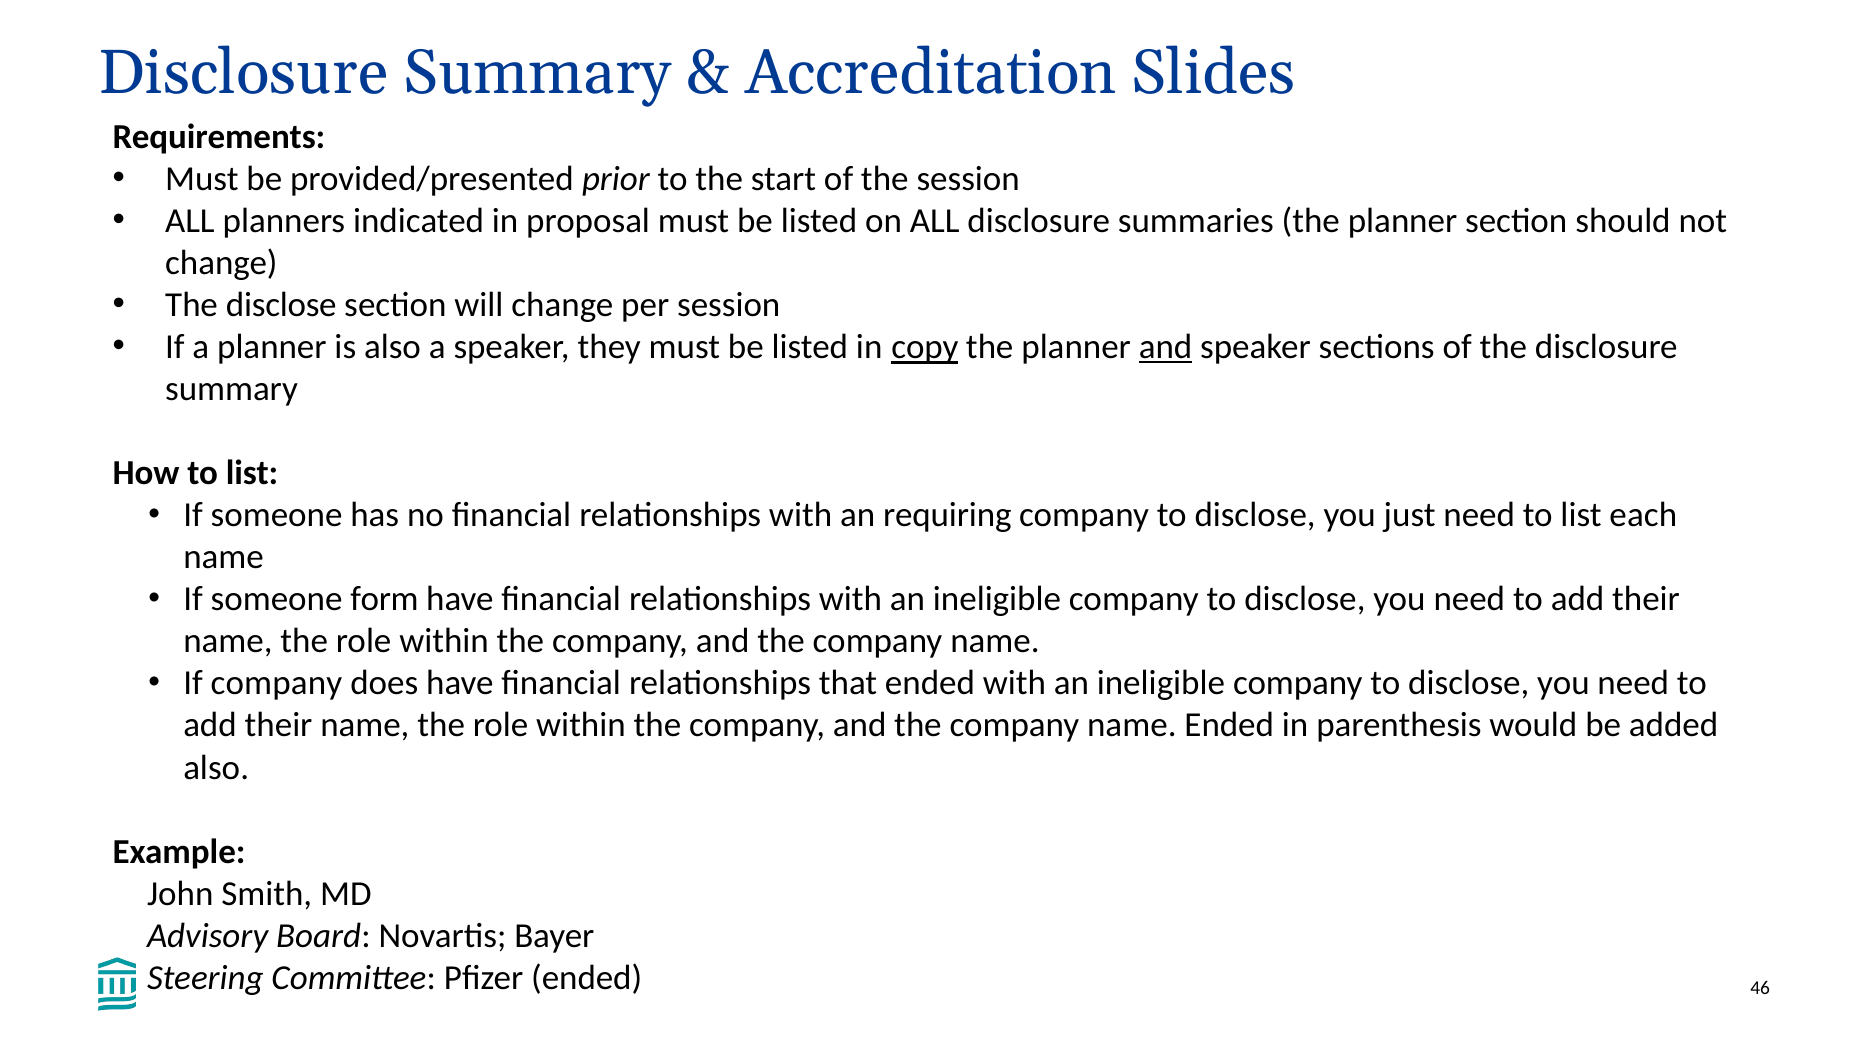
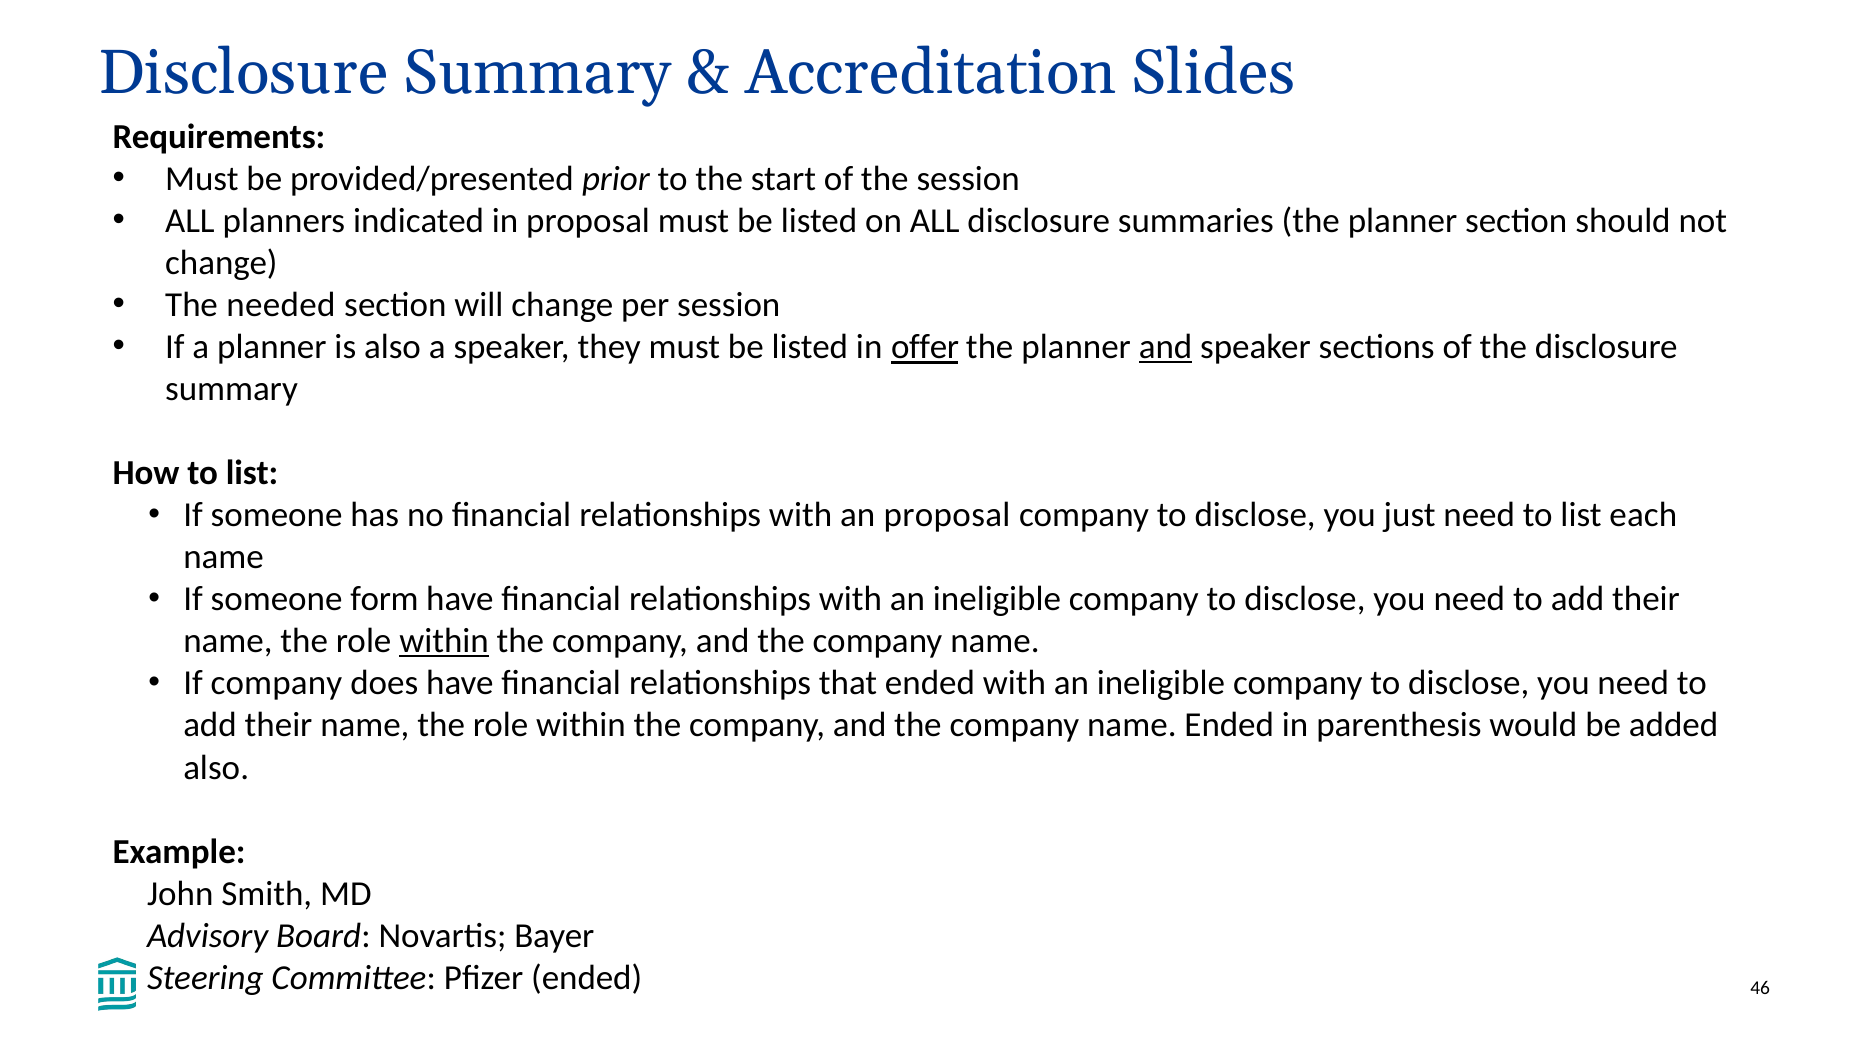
The disclose: disclose -> needed (281, 305)
copy: copy -> offer (925, 347)
an requiring: requiring -> proposal (947, 515)
within underline: none -> present (444, 641)
